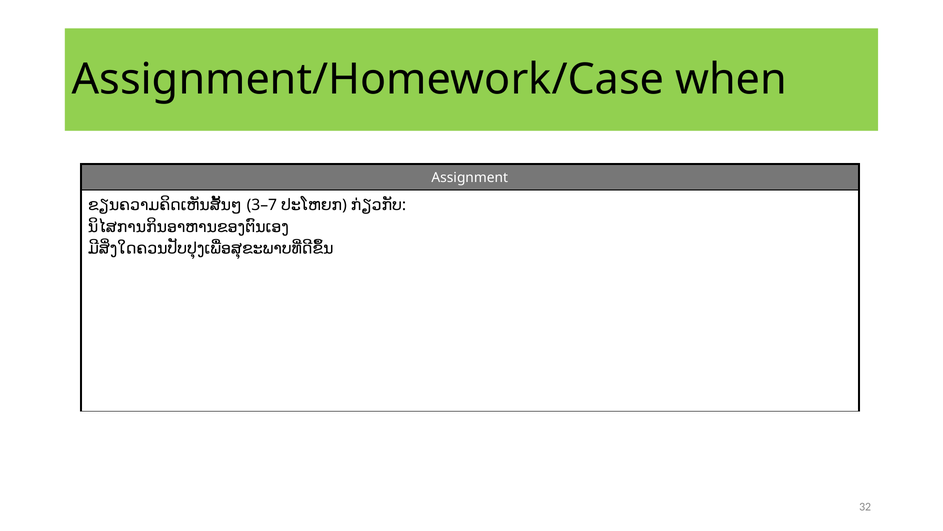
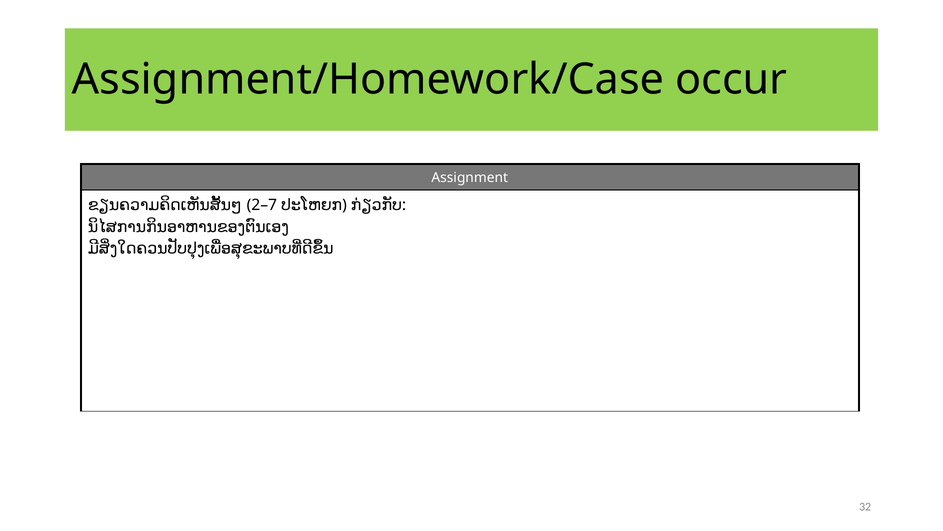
when: when -> occur (731, 79)
3–7: 3–7 -> 2–7 (262, 205)
